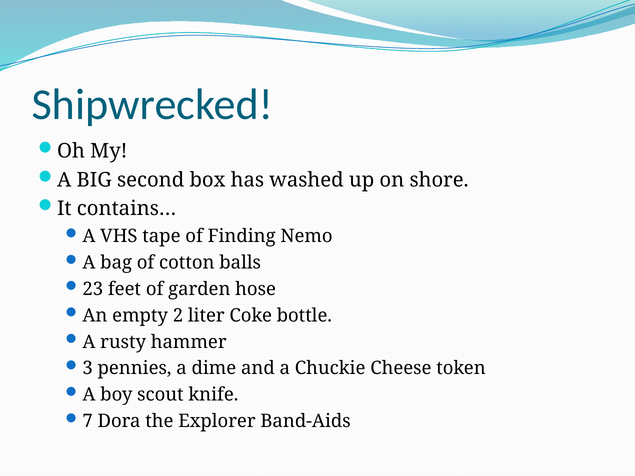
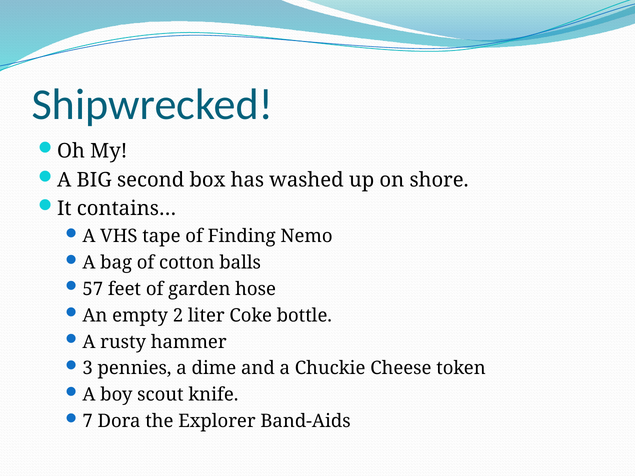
23: 23 -> 57 (93, 289)
